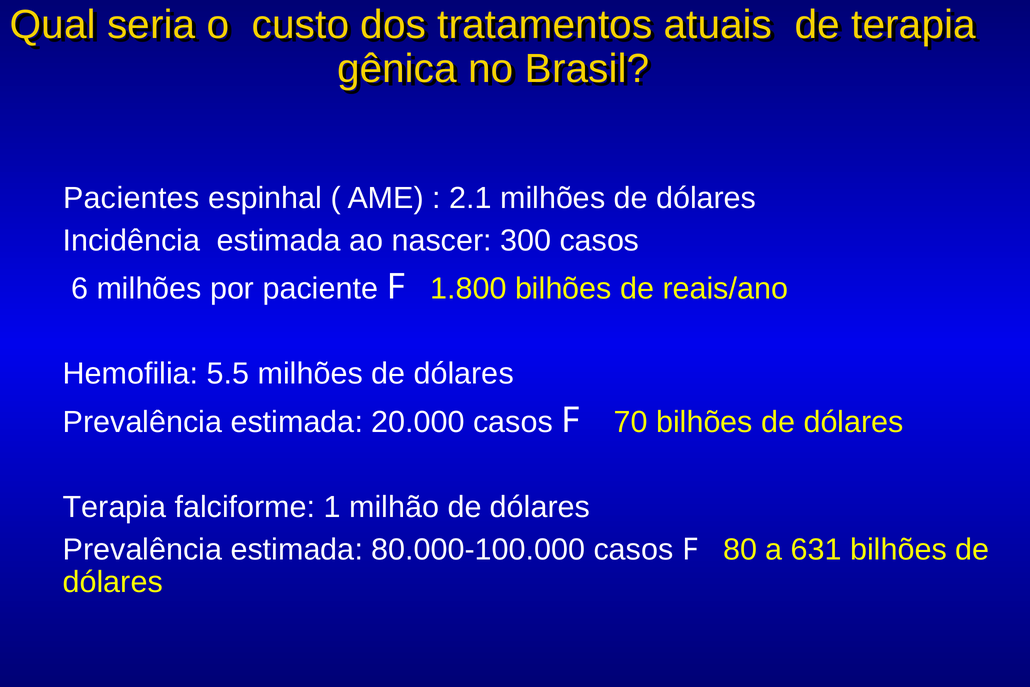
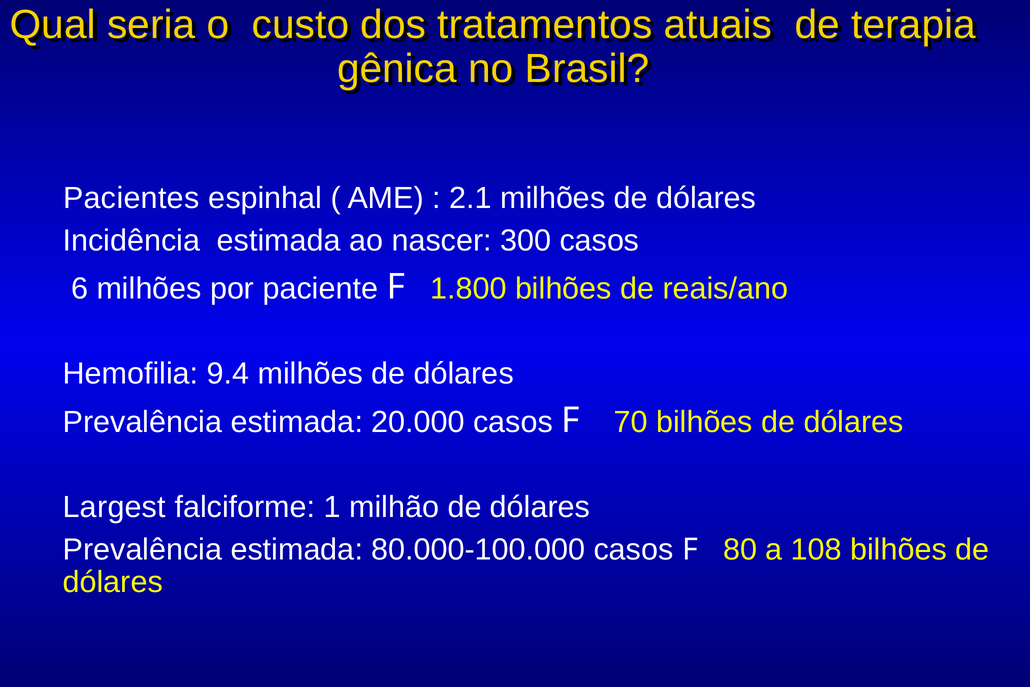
5.5: 5.5 -> 9.4 (228, 374)
Terapia: Terapia -> Largest (114, 507)
631: 631 -> 108 (816, 549)
